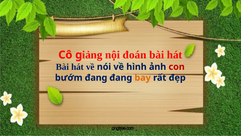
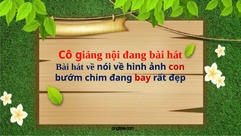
nội đoán: đoán -> đang (135, 55)
bướm đang: đang -> chim (96, 77)
bay colour: orange -> red (143, 77)
